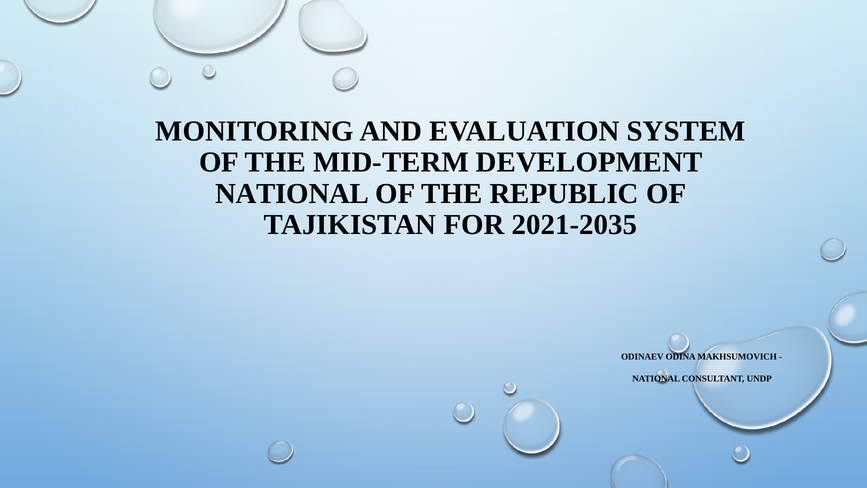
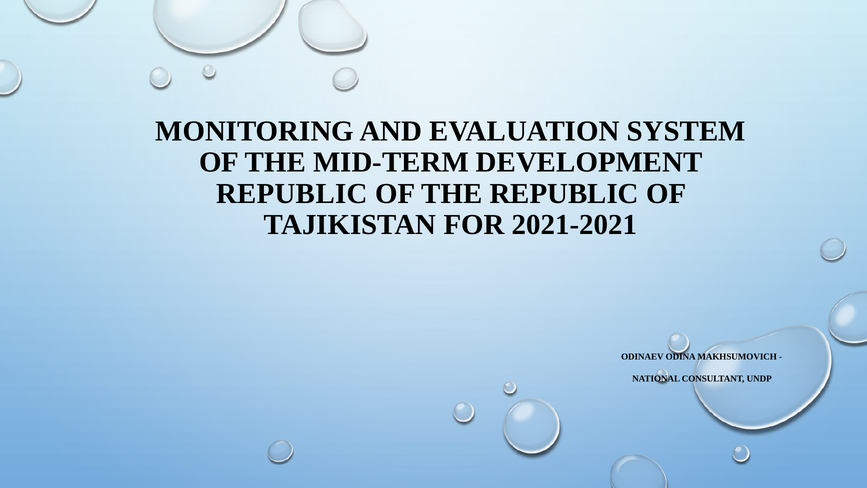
NATIONAL: NATIONAL -> REPUBLIC (292, 194)
2021-2035: 2021-2035 -> 2021-2021 (574, 225)
